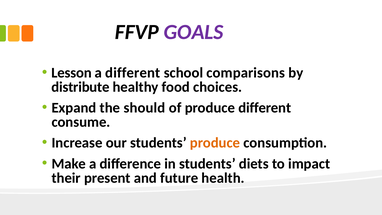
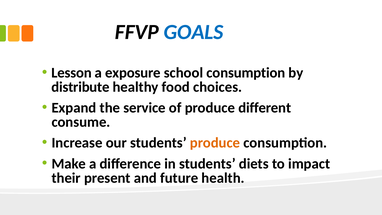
GOALS colour: purple -> blue (194, 32)
a different: different -> exposure (133, 73)
school comparisons: comparisons -> consumption (246, 73)
should: should -> service (145, 108)
